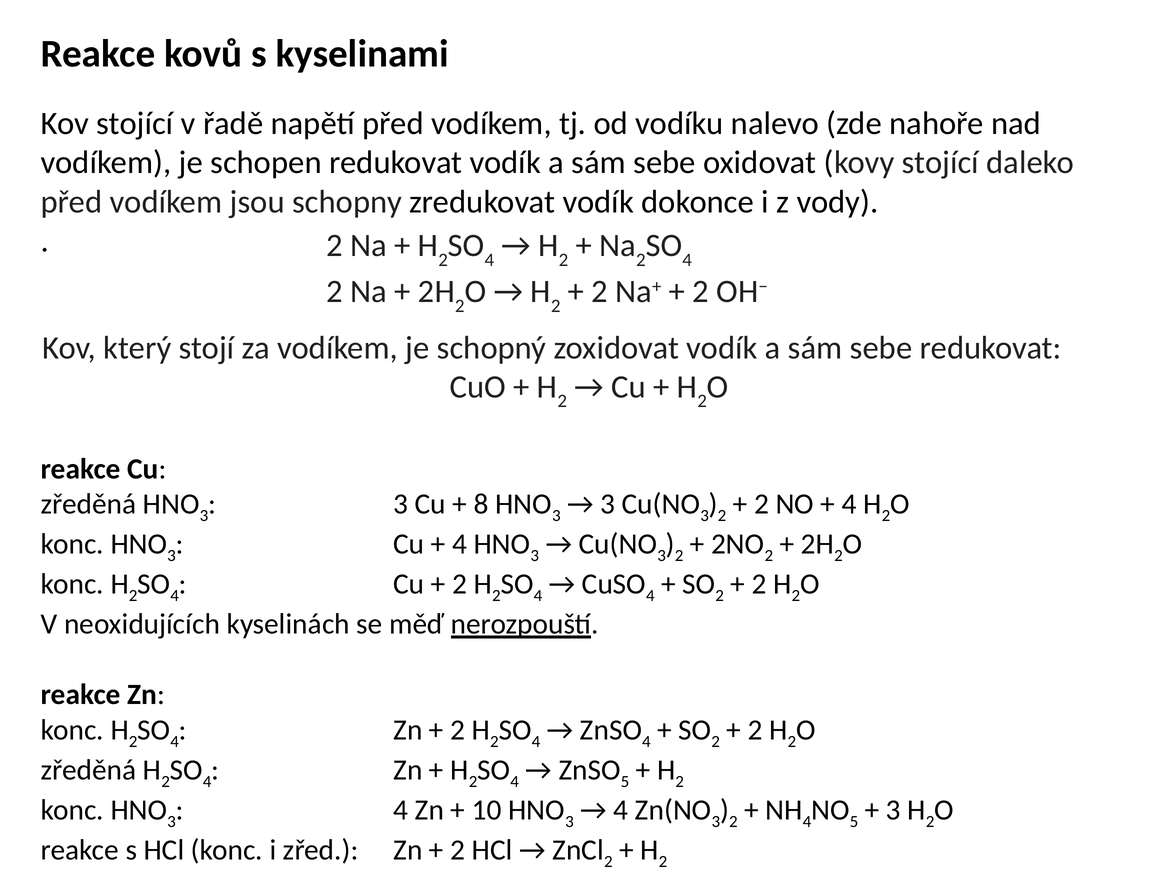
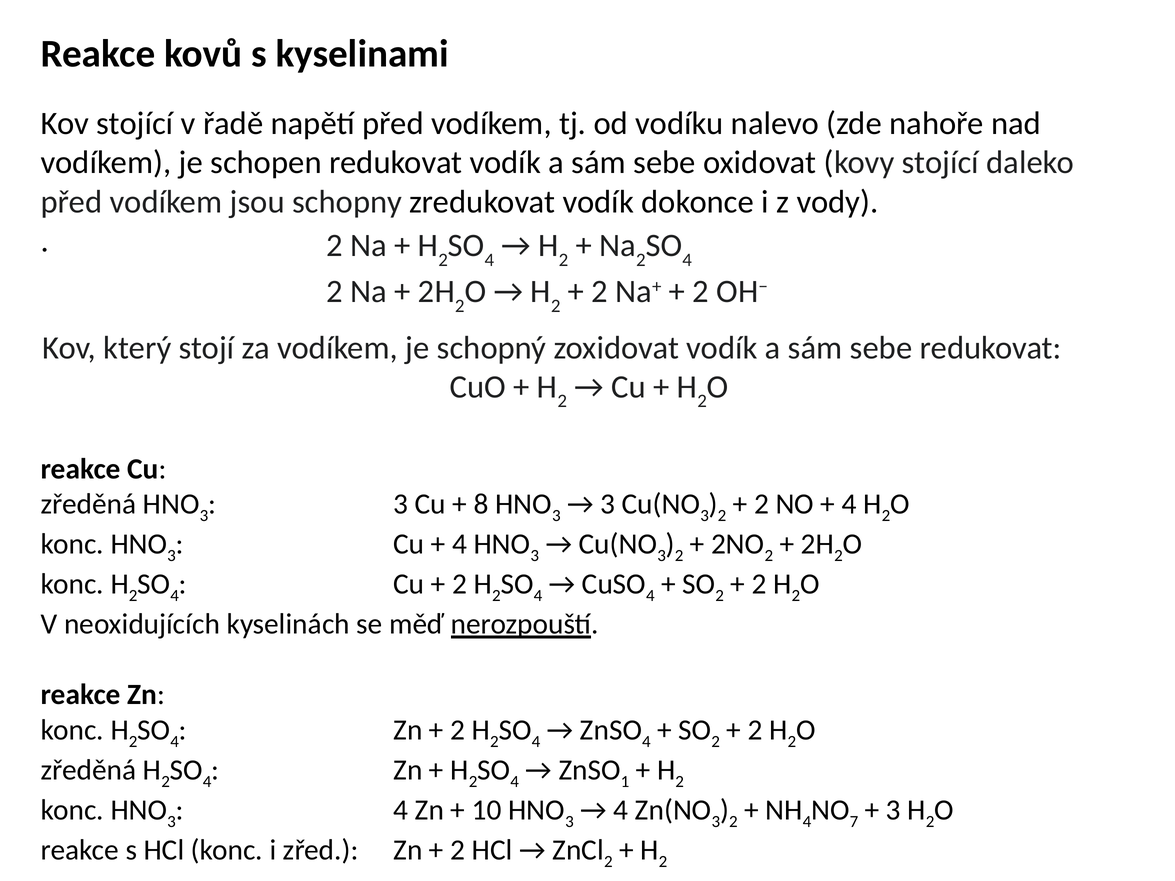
5: 5 -> 1 (625, 782)
NO 5: 5 -> 7 (854, 822)
